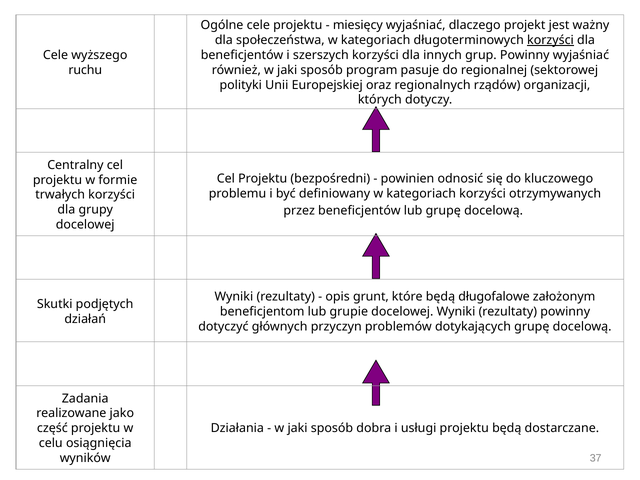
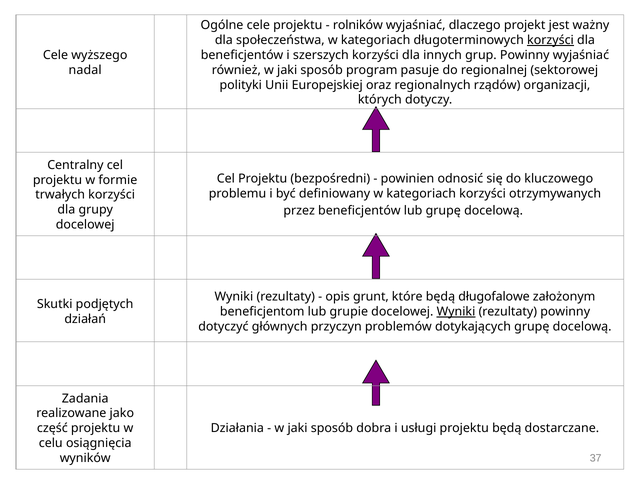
miesięcy: miesięcy -> rolników (358, 25)
ruchu: ruchu -> nadal (85, 70)
Wyniki underline: none -> present (456, 312)
